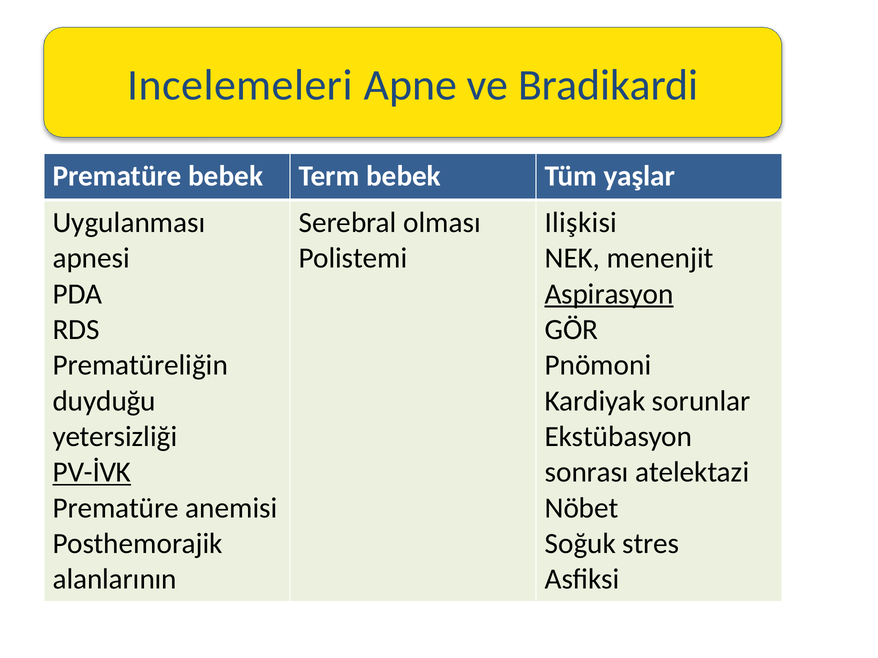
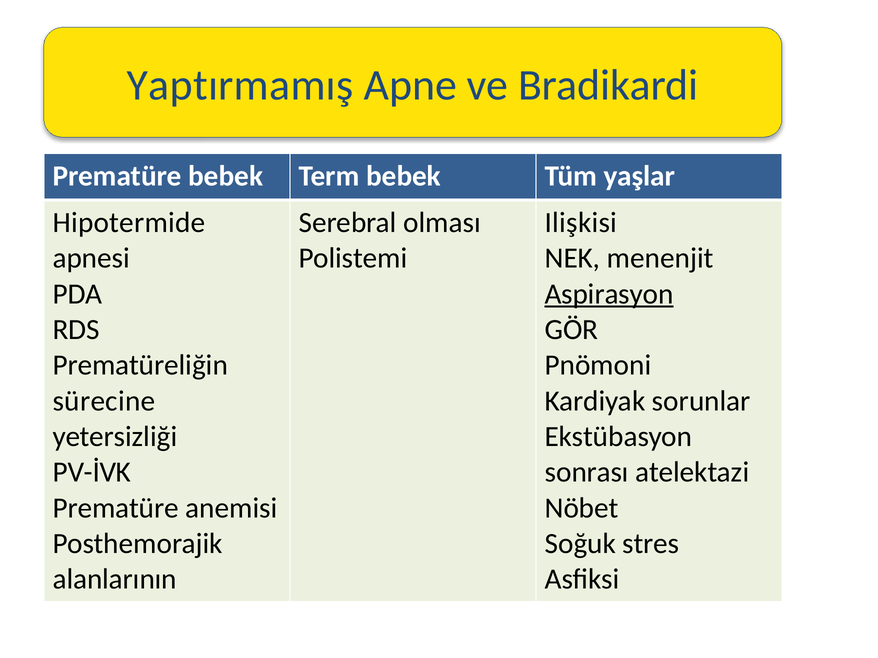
Incelemeleri: Incelemeleri -> Yaptırmamış (240, 85)
Uygulanması: Uygulanması -> Hipotermide (129, 223)
duyduğu: duyduğu -> sürecine (104, 401)
PV-İVK underline: present -> none (92, 473)
